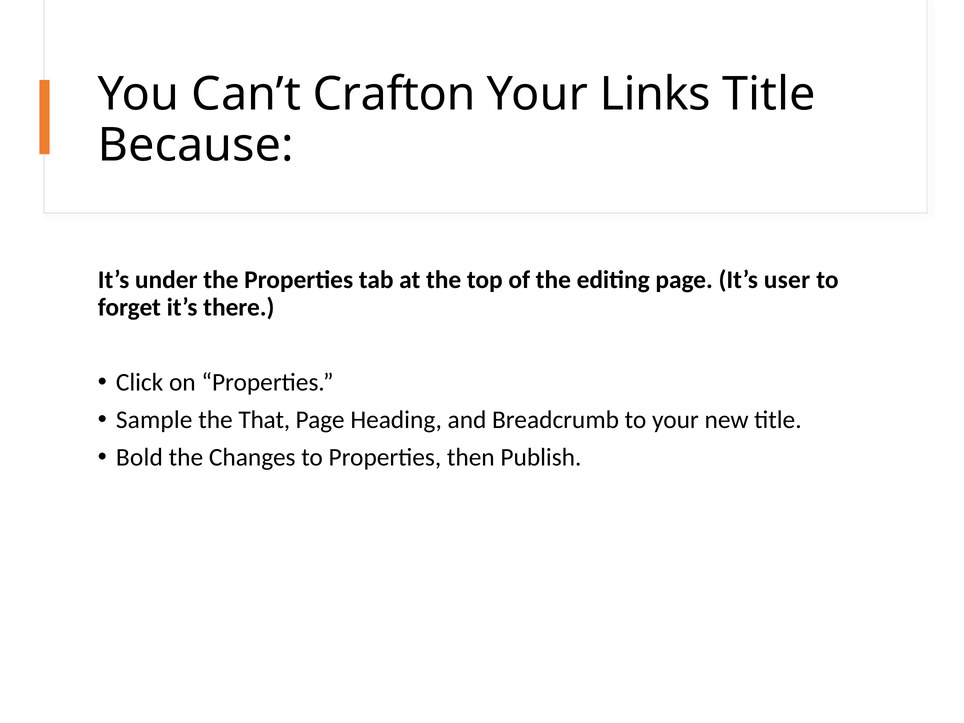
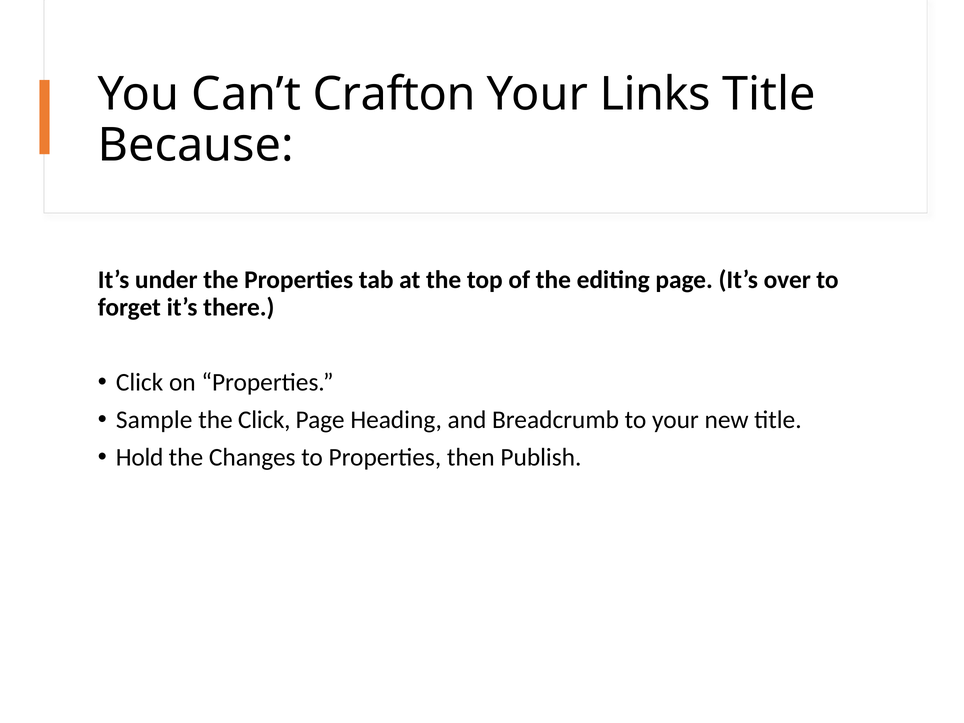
user: user -> over (787, 280)
the That: That -> Click (264, 420)
Bold: Bold -> Hold (140, 457)
